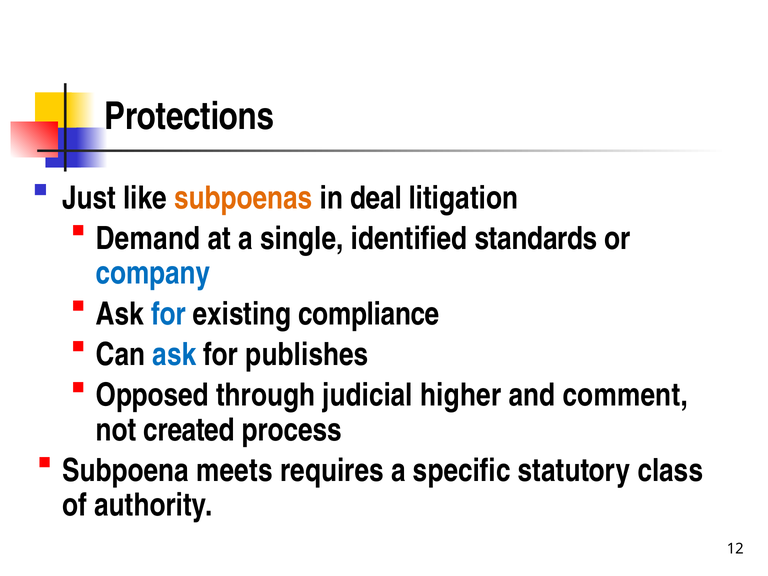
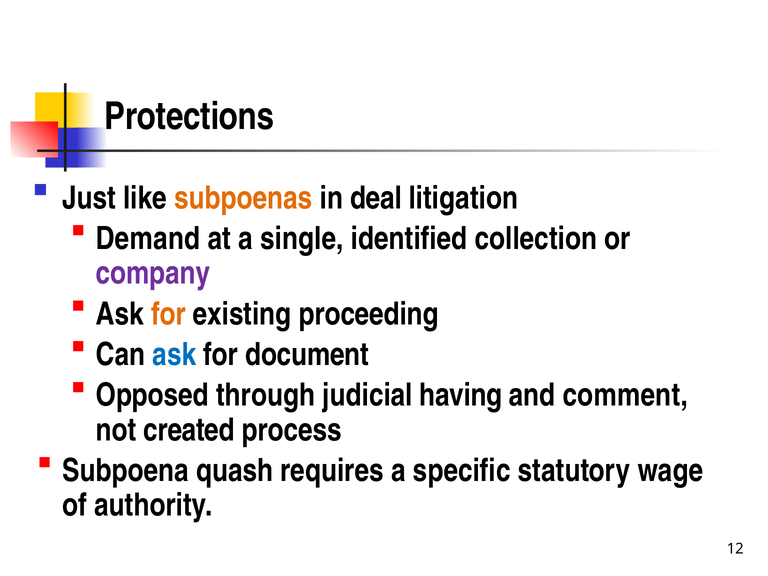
standards: standards -> collection (536, 239)
company colour: blue -> purple (153, 273)
for colour: blue -> orange (168, 314)
compliance: compliance -> proceeding (369, 314)
publishes: publishes -> document (307, 355)
higher: higher -> having (461, 395)
meets: meets -> quash (235, 471)
class: class -> wage (670, 471)
